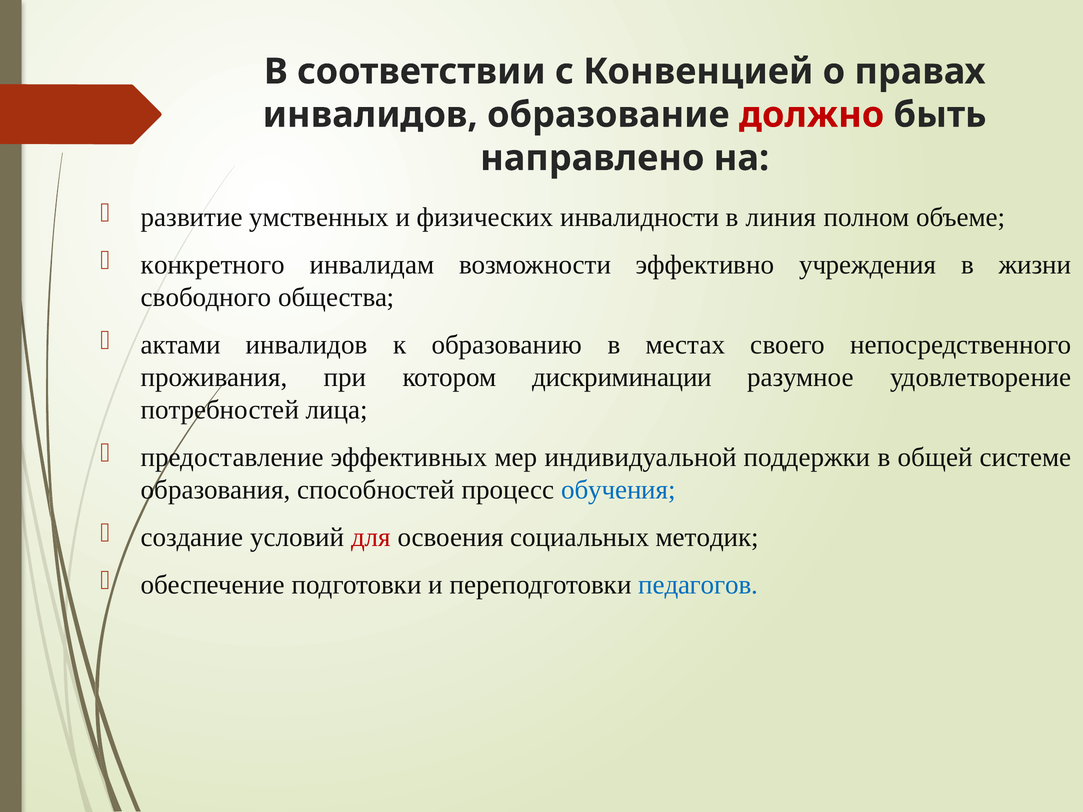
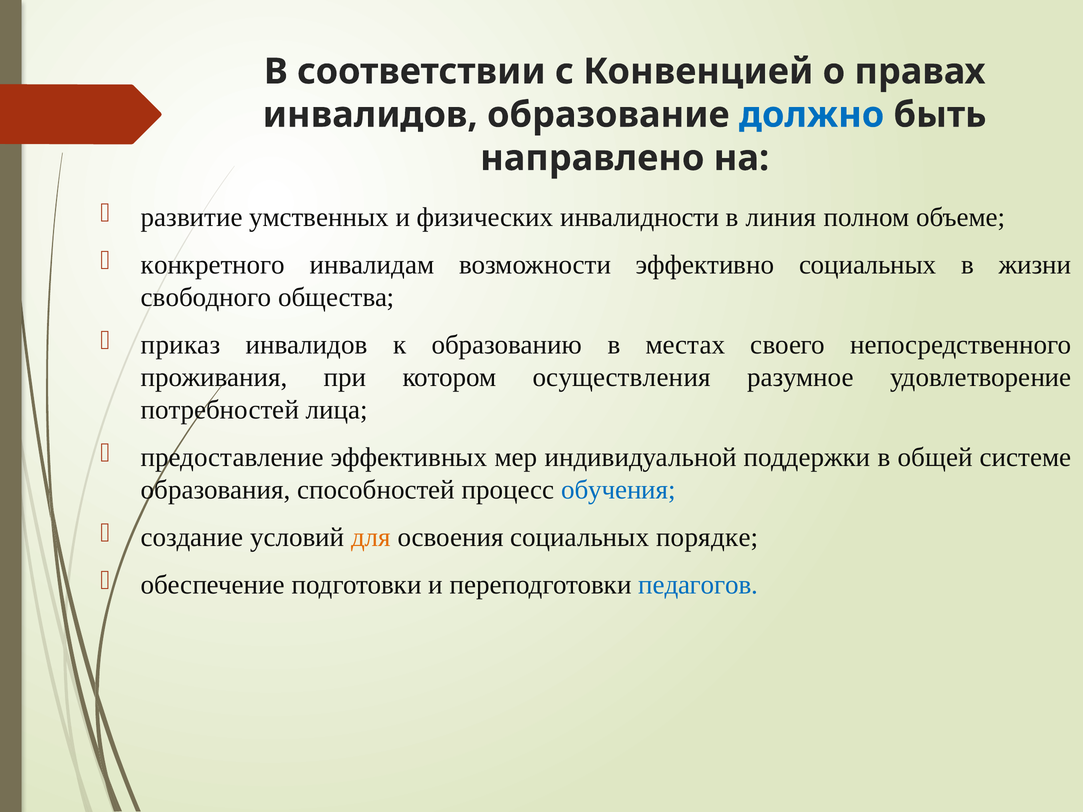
должно colour: red -> blue (812, 115)
эффективно учреждения: учреждения -> социальных (868, 265)
актами: актами -> приказ (181, 345)
дискриминации: дискриминации -> осуществления (622, 377)
для colour: red -> orange (371, 537)
методик: методик -> порядке (707, 537)
